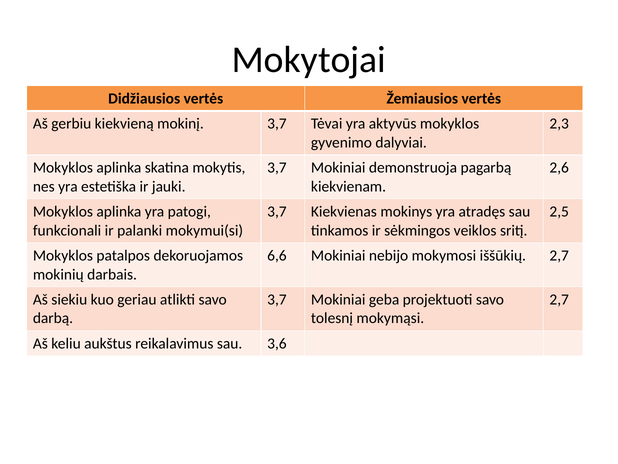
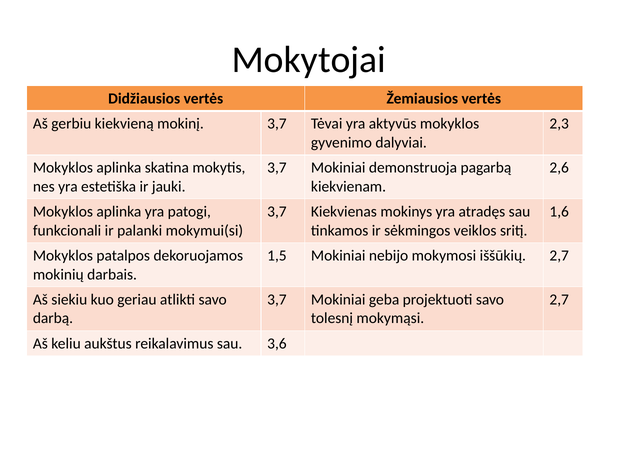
2,5: 2,5 -> 1,6 (559, 211)
6,6: 6,6 -> 1,5 (277, 255)
